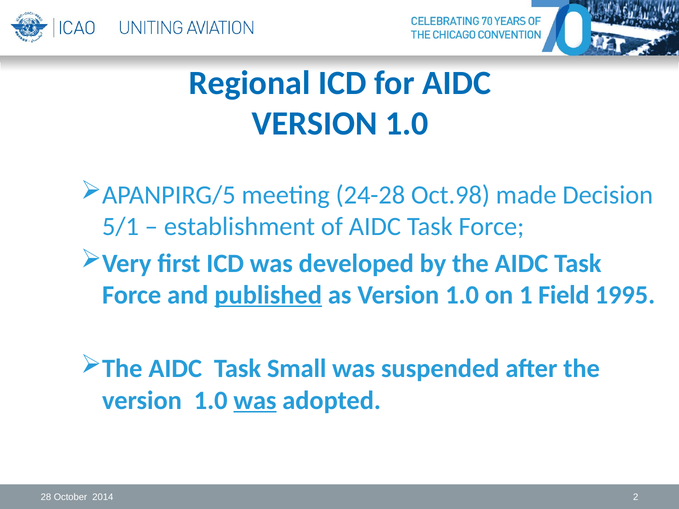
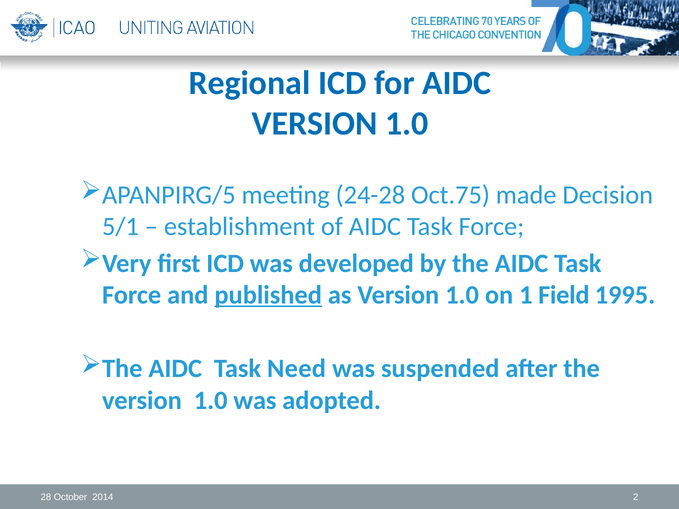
Oct.98: Oct.98 -> Oct.75 (450, 195)
Small: Small -> Need (297, 369)
was underline: present -> none (255, 401)
